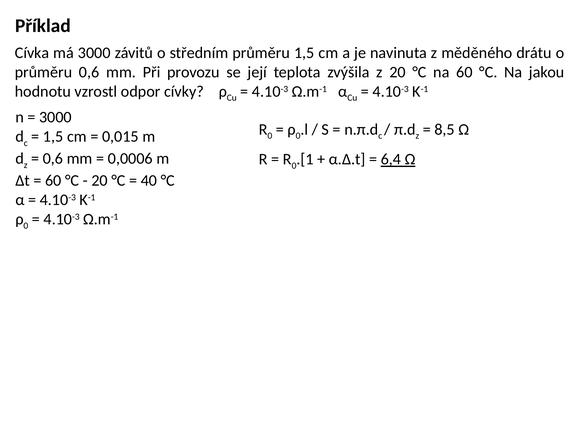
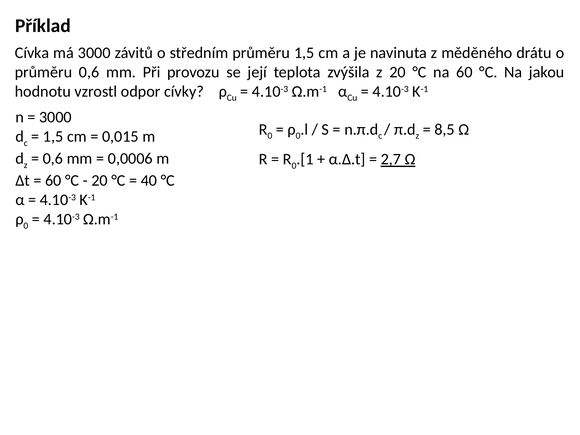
6,4: 6,4 -> 2,7 (391, 159)
